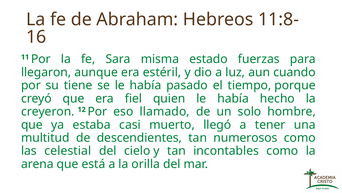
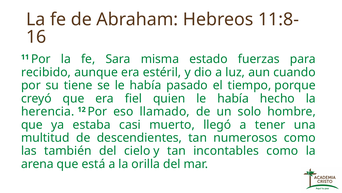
llegaron: llegaron -> recibido (46, 72)
creyeron: creyeron -> herencia (48, 111)
celestial: celestial -> también (68, 150)
